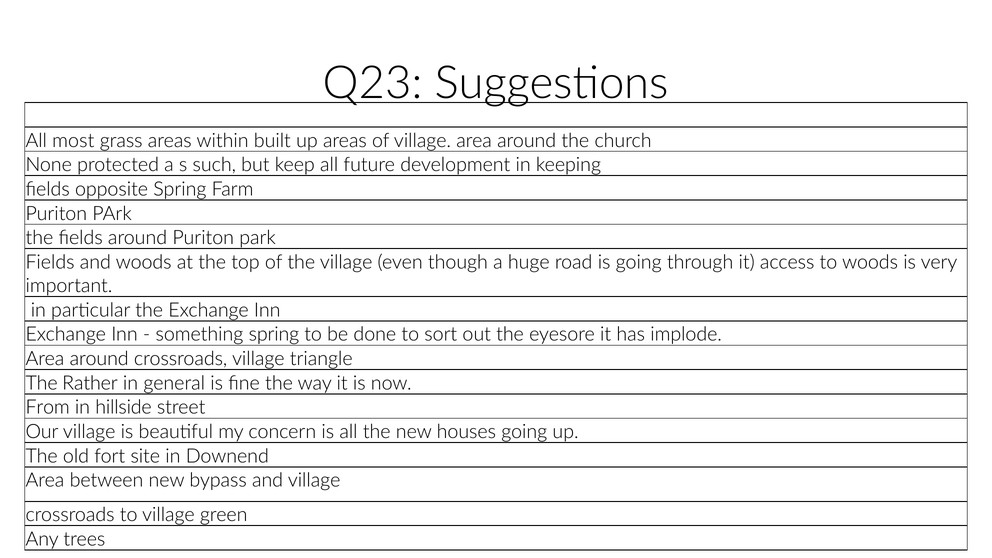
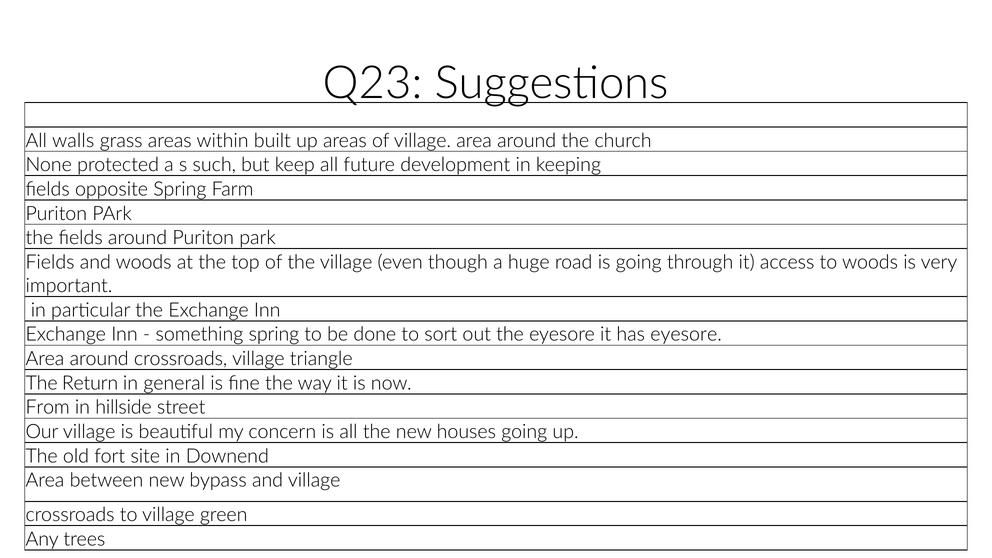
most: most -> walls (73, 141)
has implode: implode -> eyesore (686, 334)
Rather: Rather -> Return (90, 383)
